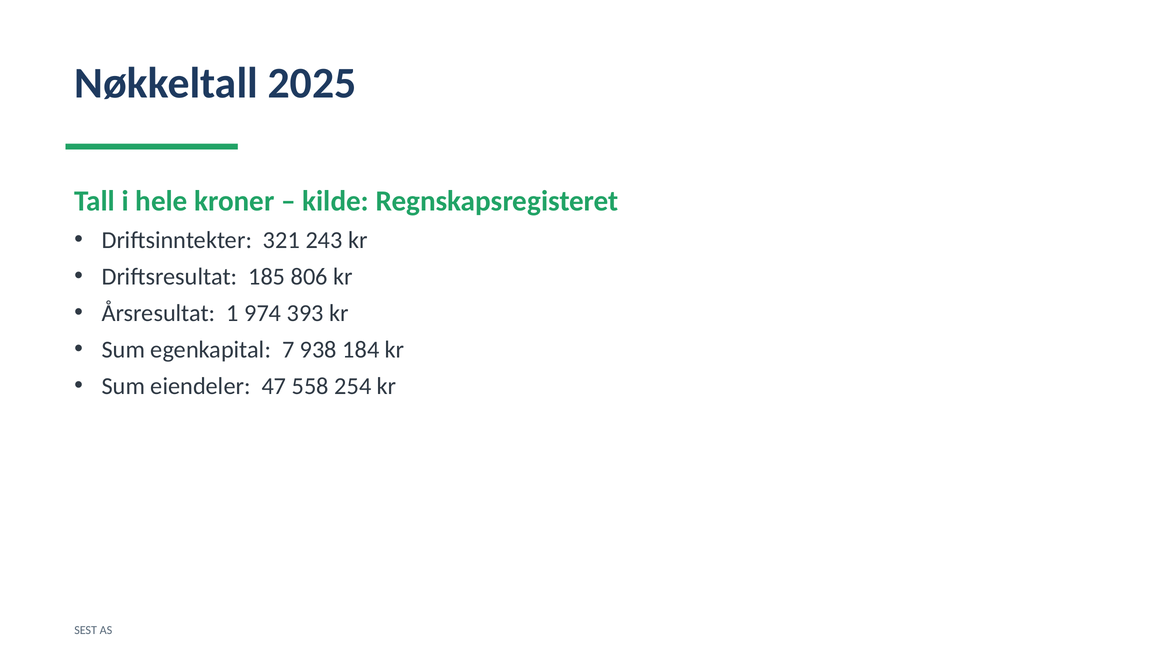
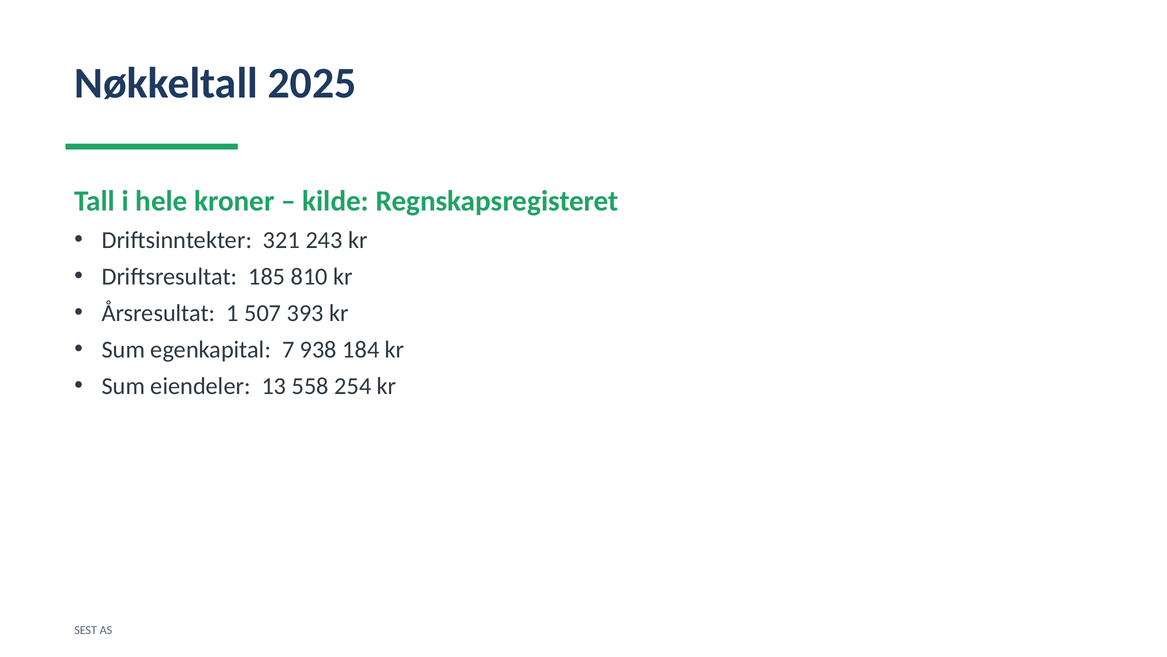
806: 806 -> 810 (309, 276)
974: 974 -> 507 (263, 313)
47: 47 -> 13 (274, 386)
